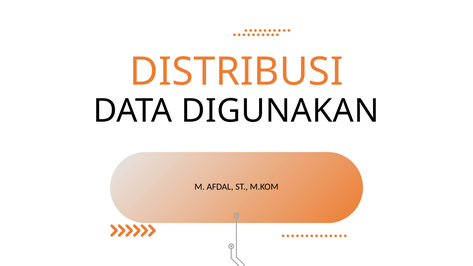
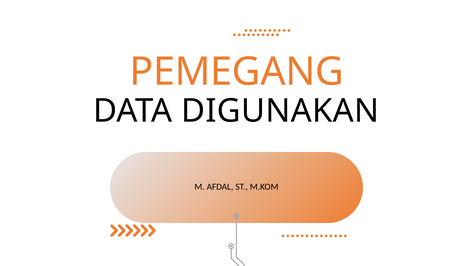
DISTRIBUSI: DISTRIBUSI -> PEMEGANG (237, 72)
